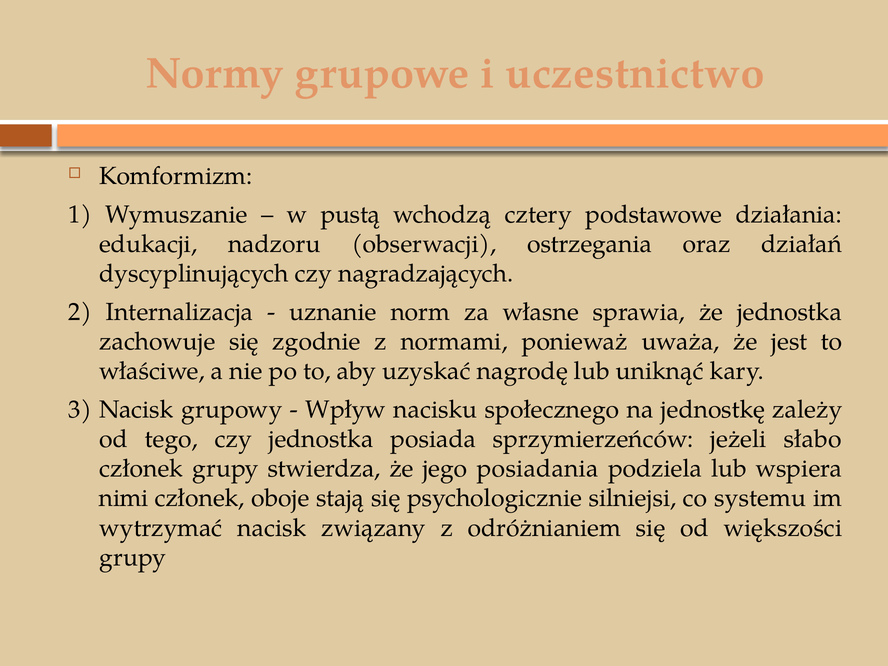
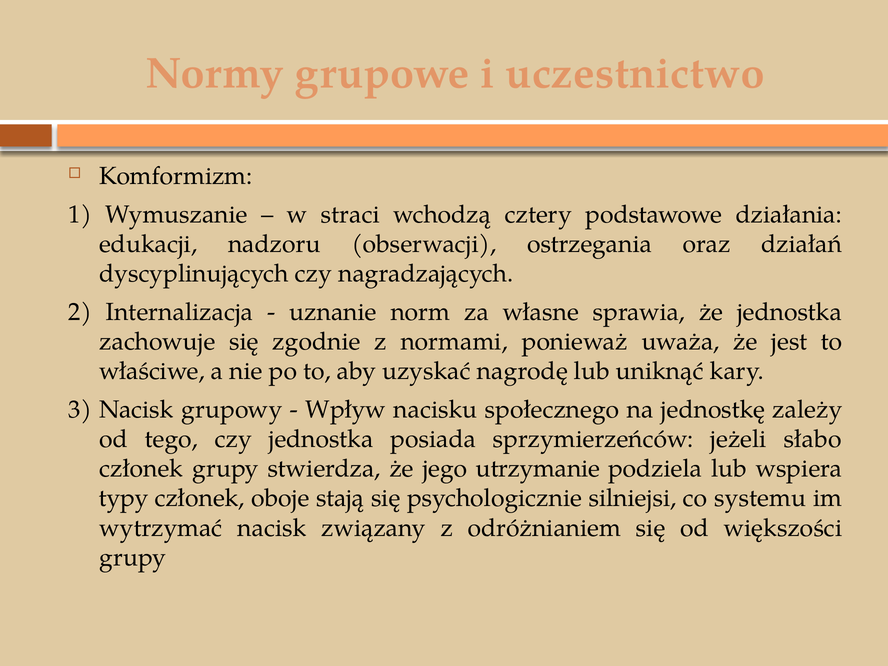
pustą: pustą -> straci (350, 215)
posiadania: posiadania -> utrzymanie (538, 469)
nimi: nimi -> typy (124, 498)
